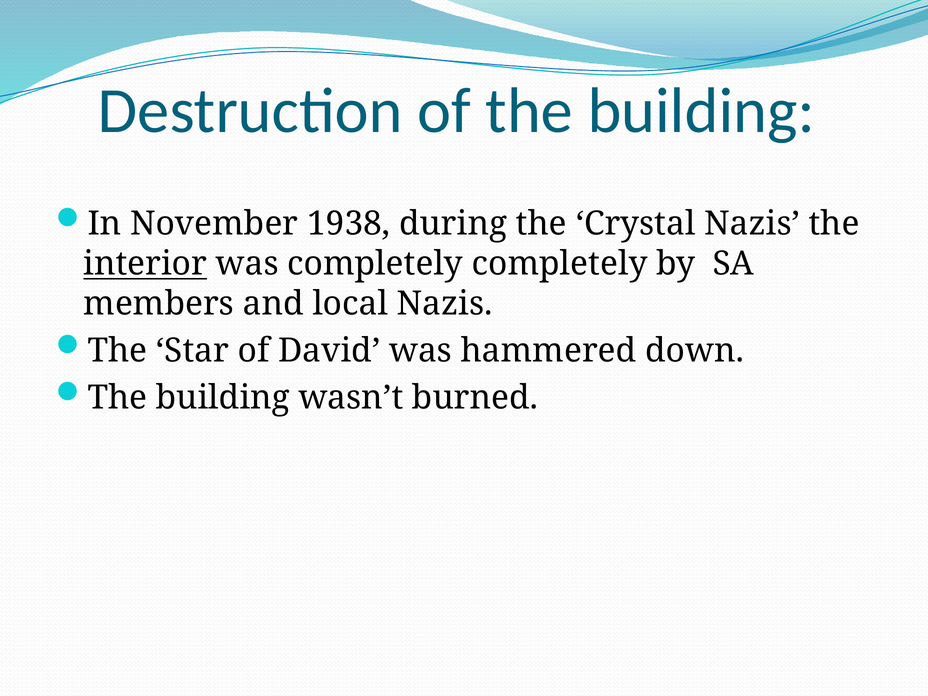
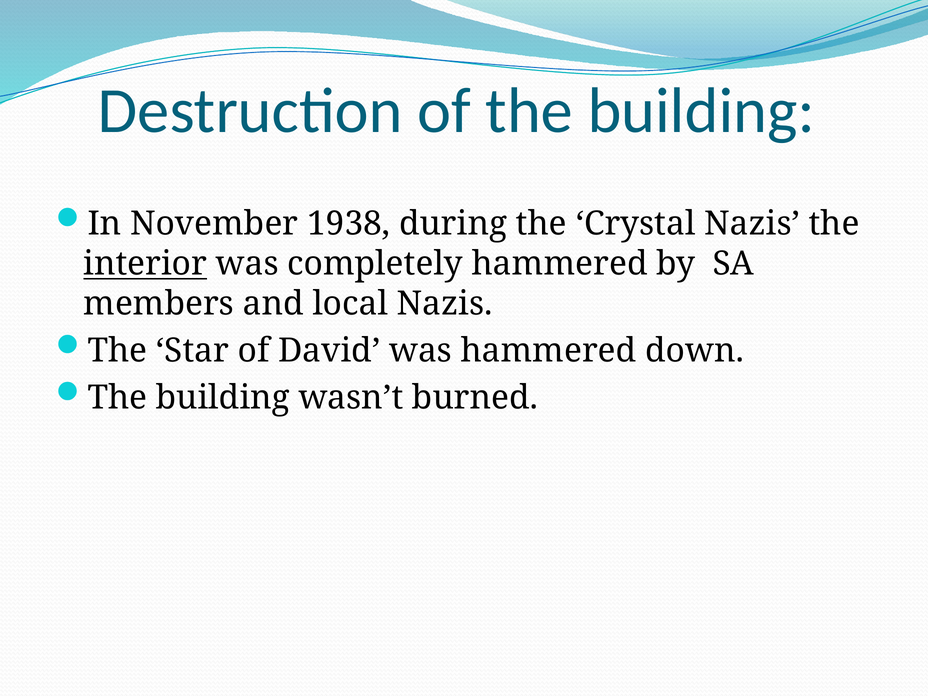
completely completely: completely -> hammered (560, 264)
